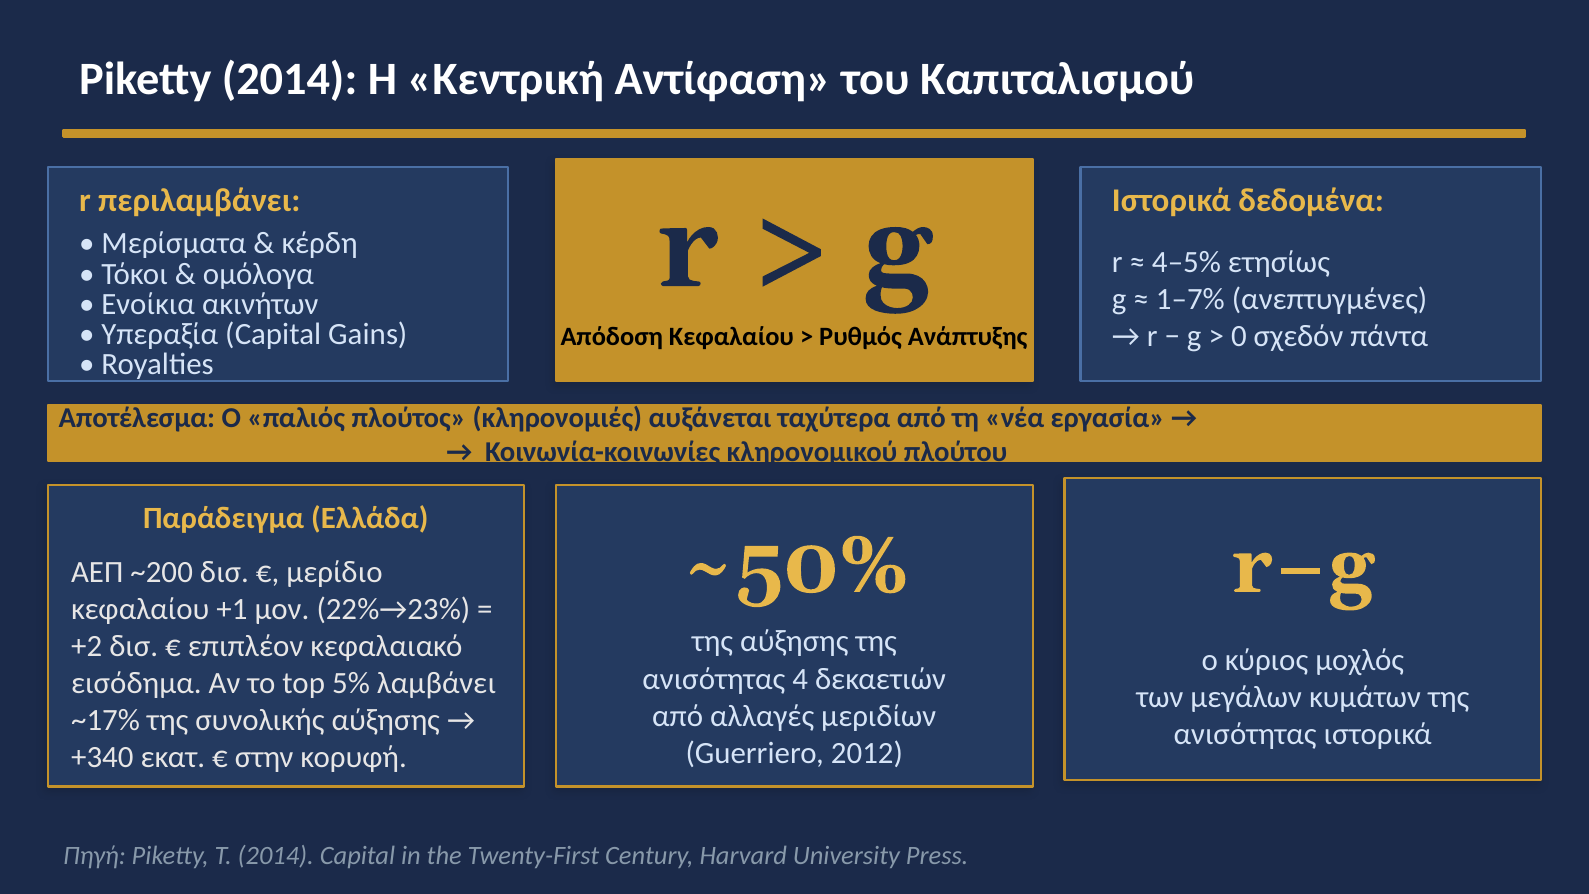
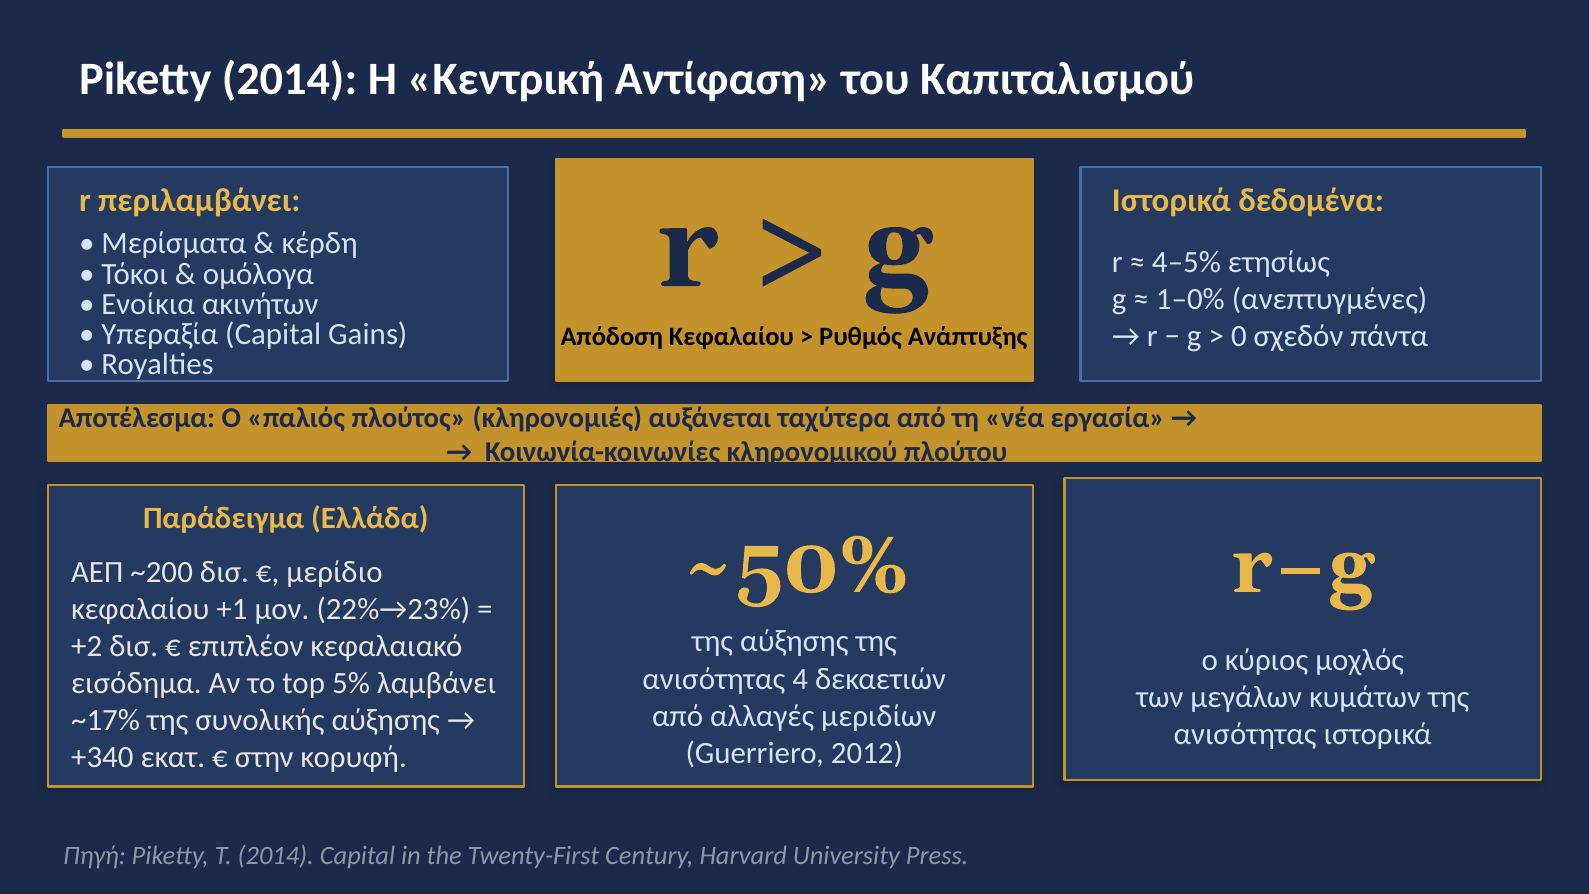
1–7%: 1–7% -> 1–0% (1190, 299)
